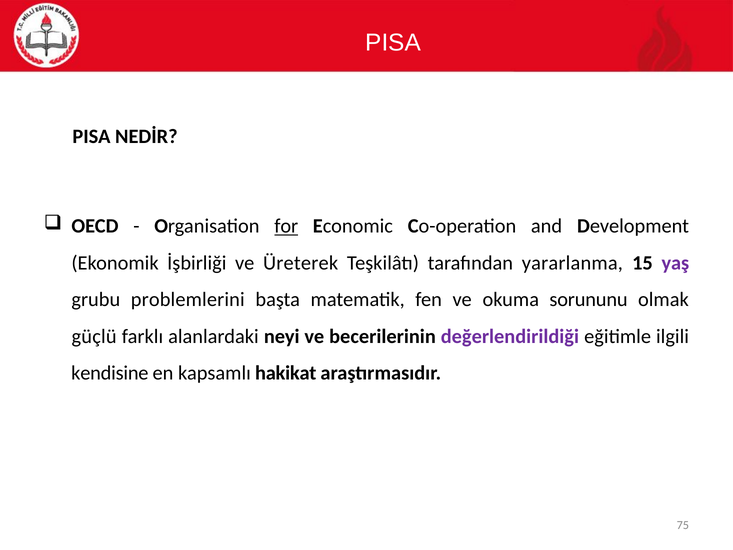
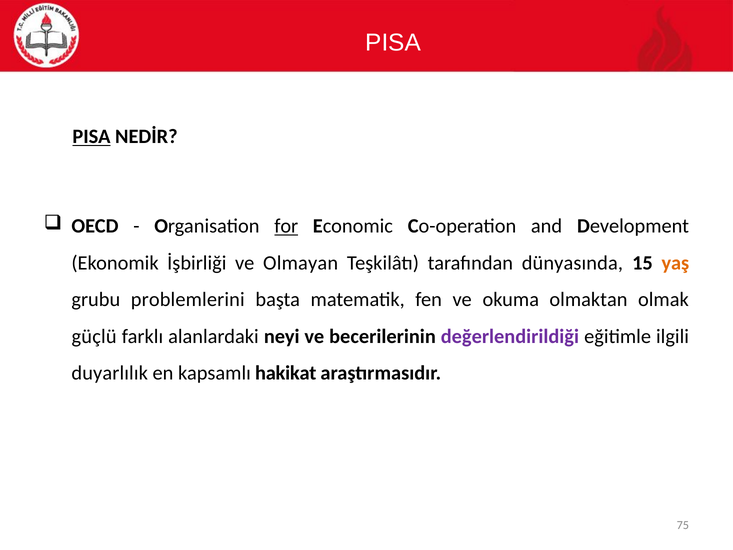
PISA underline: none -> present (92, 137)
Üreterek: Üreterek -> Olmayan (301, 263)
yararlanma: yararlanma -> dünyasında (572, 263)
yaş colour: purple -> orange (675, 263)
sorununu: sorununu -> olmaktan (588, 299)
kendisine: kendisine -> duyarlılık (110, 373)
